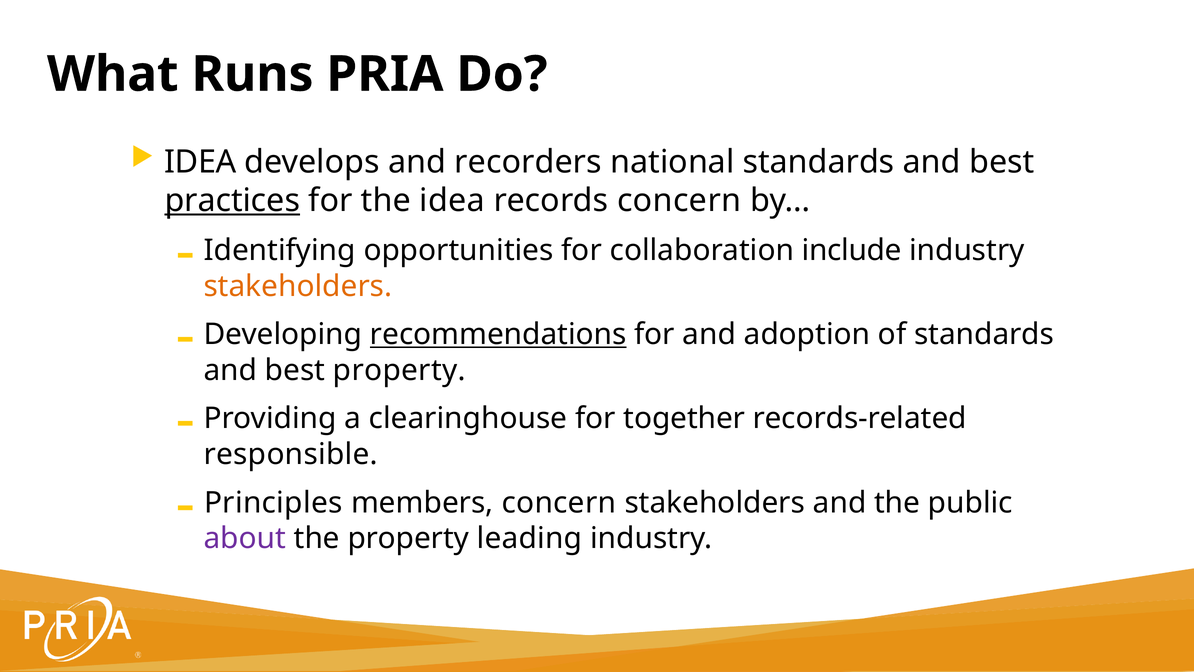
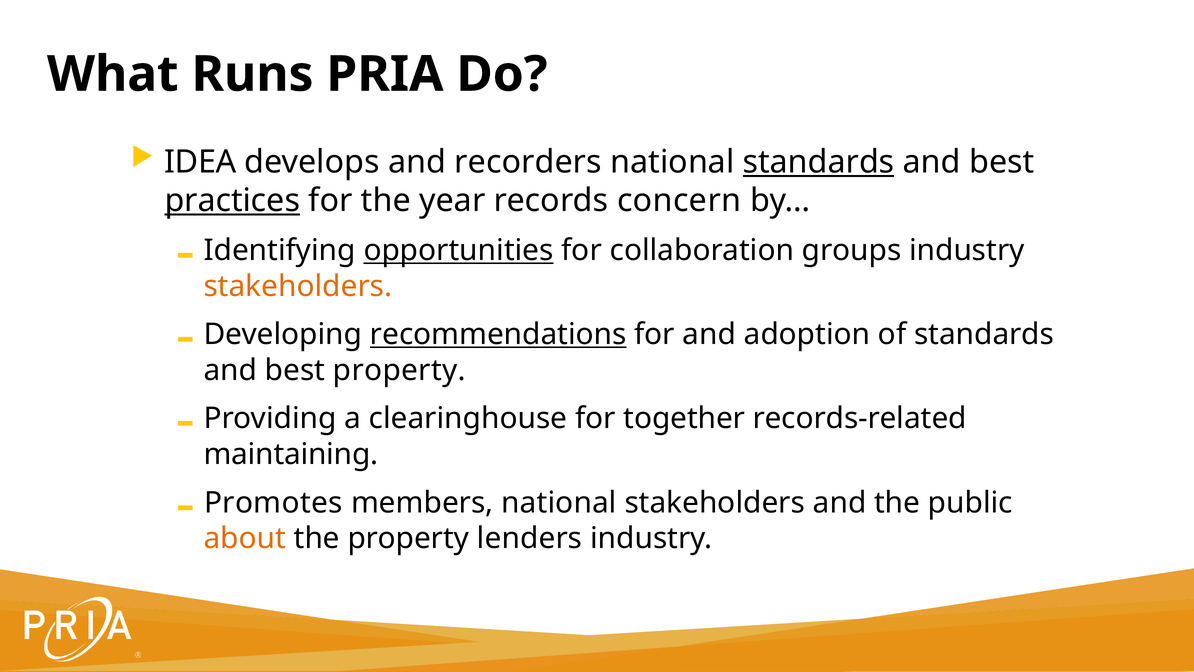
standards underline: none -> present (819, 162)
the idea: idea -> year (452, 201)
opportunities underline: none -> present (459, 250)
include: include -> groups (852, 250)
responsible: responsible -> maintaining (291, 454)
Principles: Principles -> Promotes (273, 502)
members concern: concern -> national (559, 502)
about colour: purple -> orange (245, 538)
leading: leading -> lenders (530, 538)
